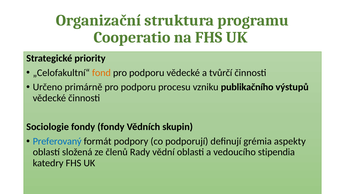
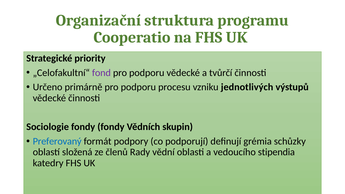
fond colour: orange -> purple (101, 73)
publikačního: publikačního -> jednotlivých (247, 87)
aspekty: aspekty -> schůzky (290, 141)
